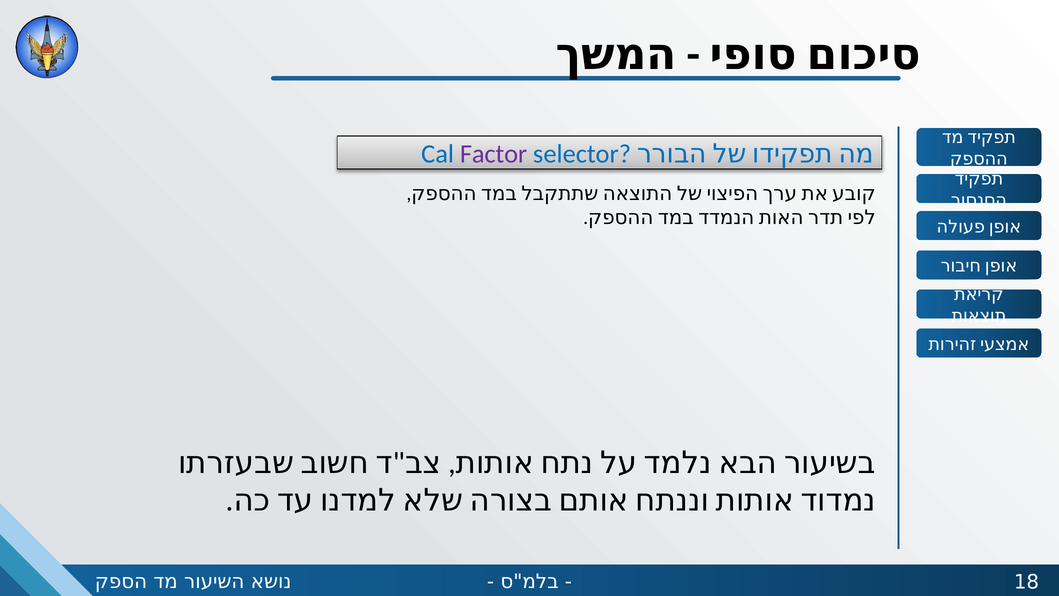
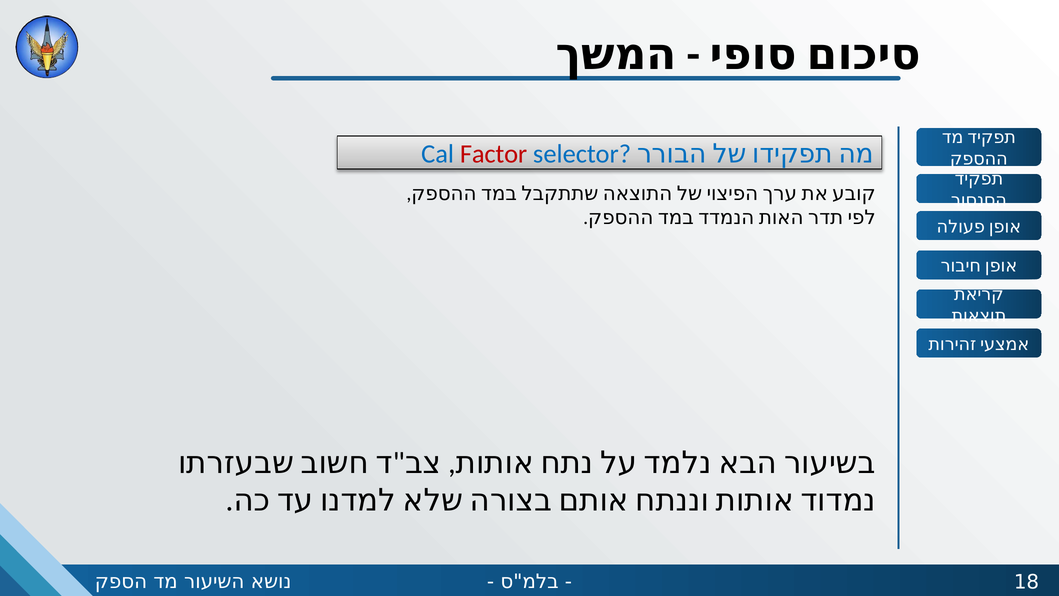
Factor colour: purple -> red (494, 154)
